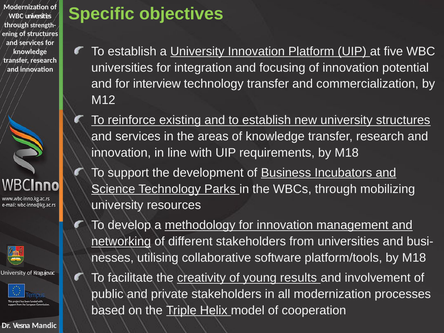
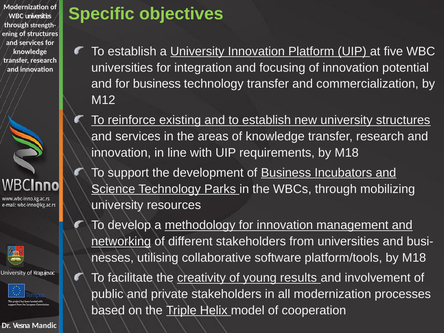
for interview: interview -> business (157, 84)
